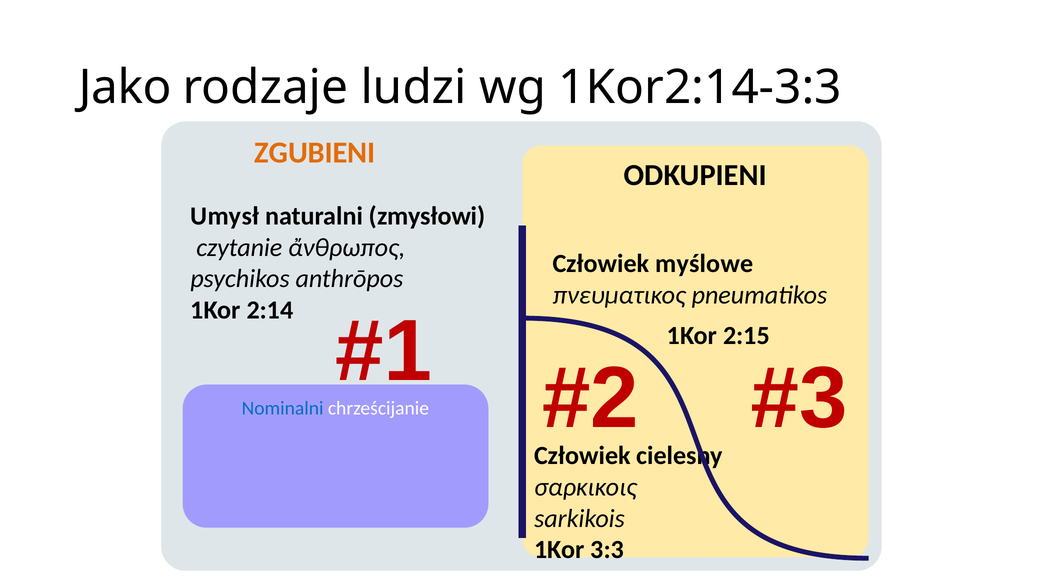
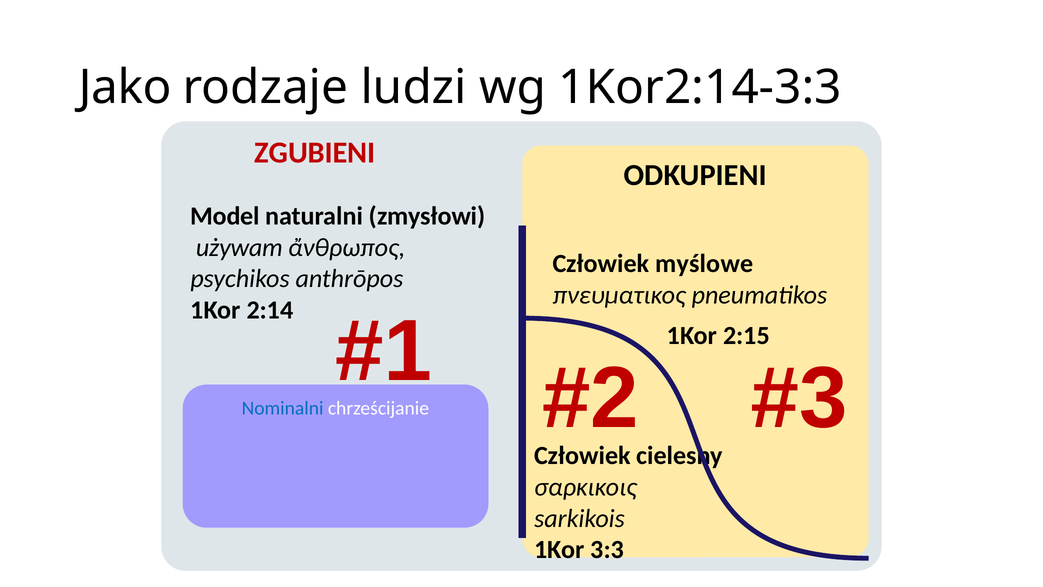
ZGUBIENI colour: orange -> red (315, 153)
Umysł: Umysł -> Model (225, 216)
czytanie: czytanie -> używam (239, 247)
